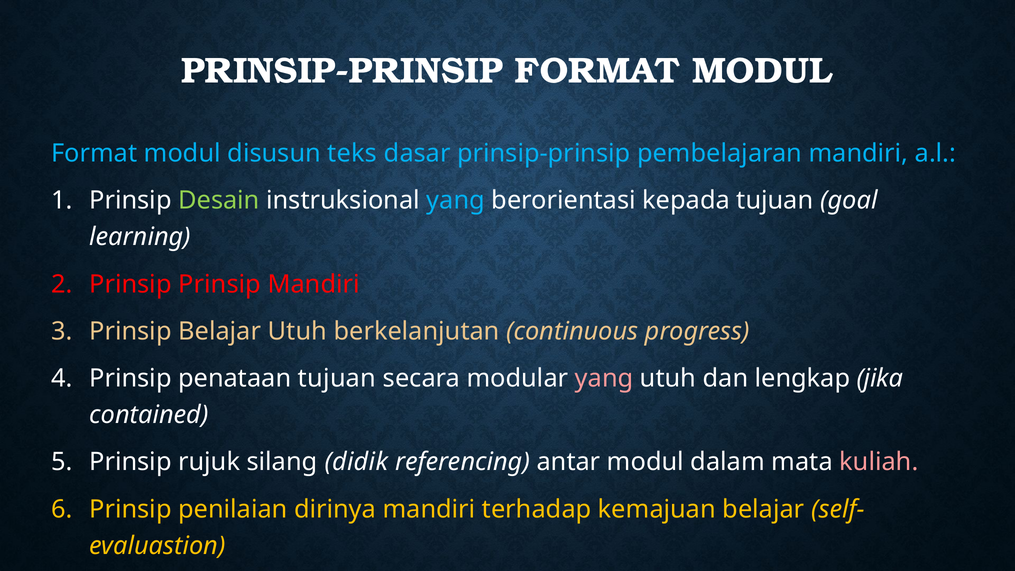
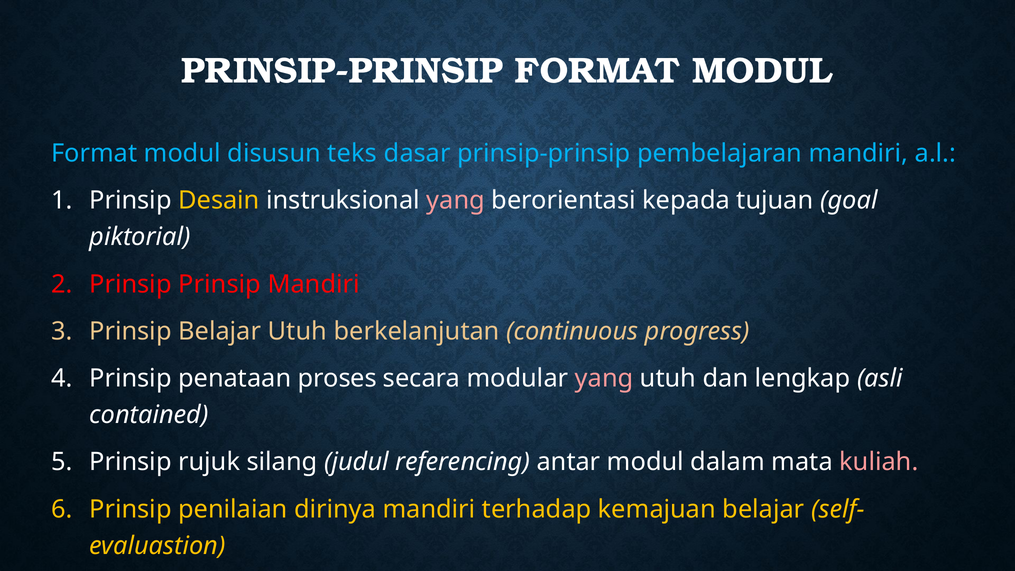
Desain colour: light green -> yellow (219, 200)
yang colour: light blue -> pink (456, 200)
learning: learning -> piktorial (140, 237)
penataan tujuan: tujuan -> proses (337, 378)
jika: jika -> asli (880, 378)
didik: didik -> judul (356, 462)
